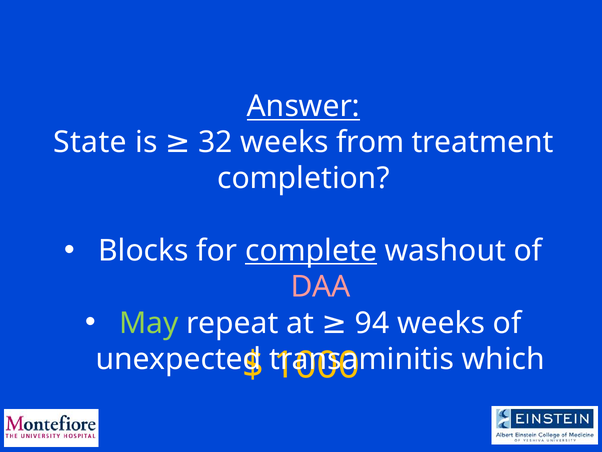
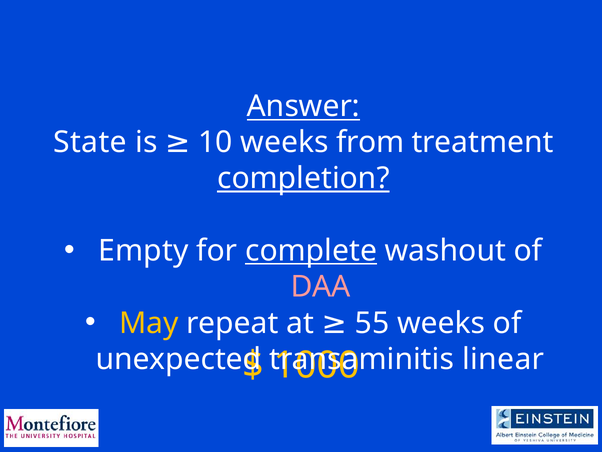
32: 32 -> 10 (215, 142)
completion underline: none -> present (303, 178)
Blocks: Blocks -> Empty (143, 251)
May colour: light green -> yellow (149, 323)
94: 94 -> 55 (372, 323)
which: which -> linear (503, 359)
